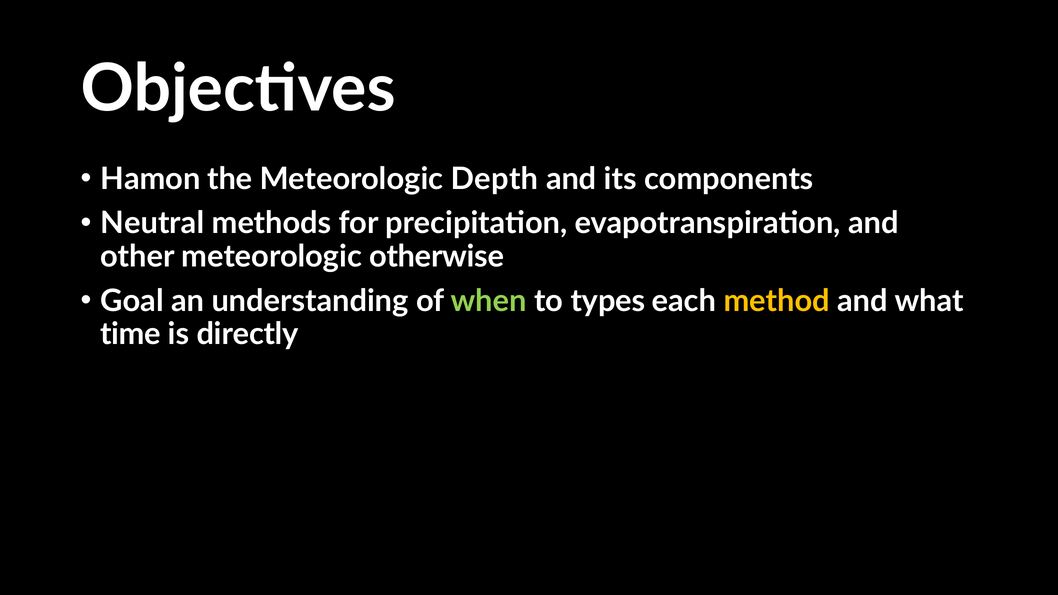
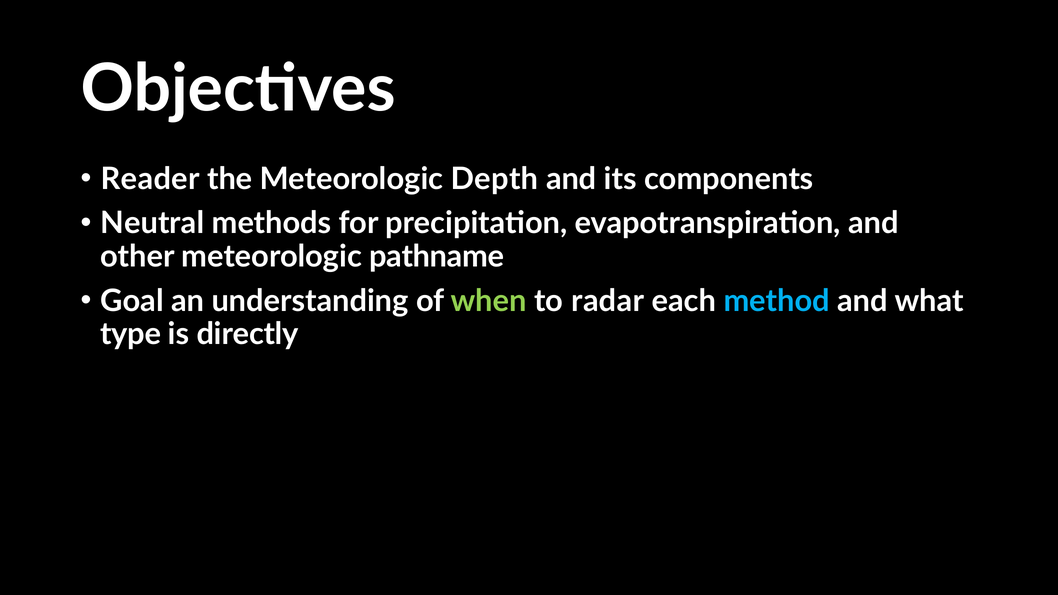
Hamon: Hamon -> Reader (150, 179)
otherwise: otherwise -> pathname (437, 257)
types: types -> radar (608, 301)
method colour: yellow -> light blue (777, 301)
time: time -> type (131, 334)
